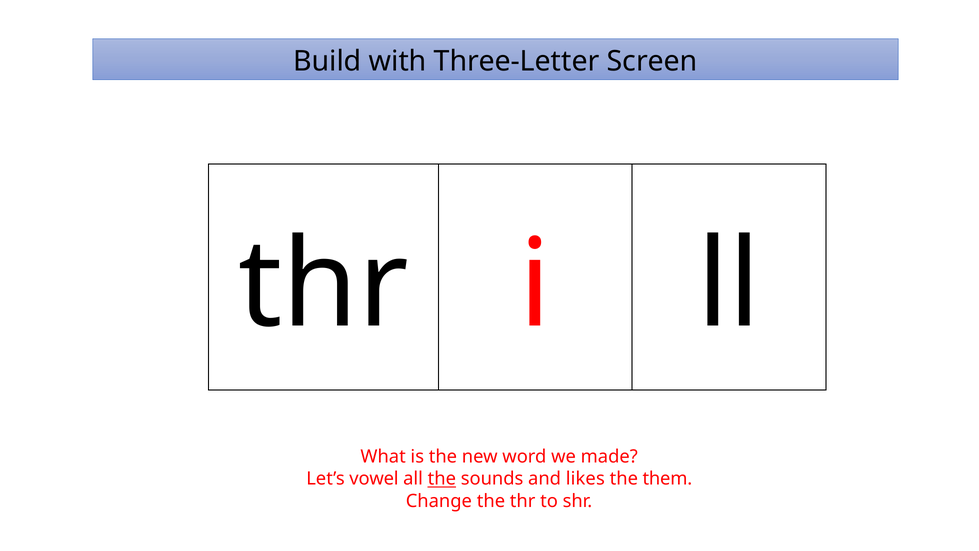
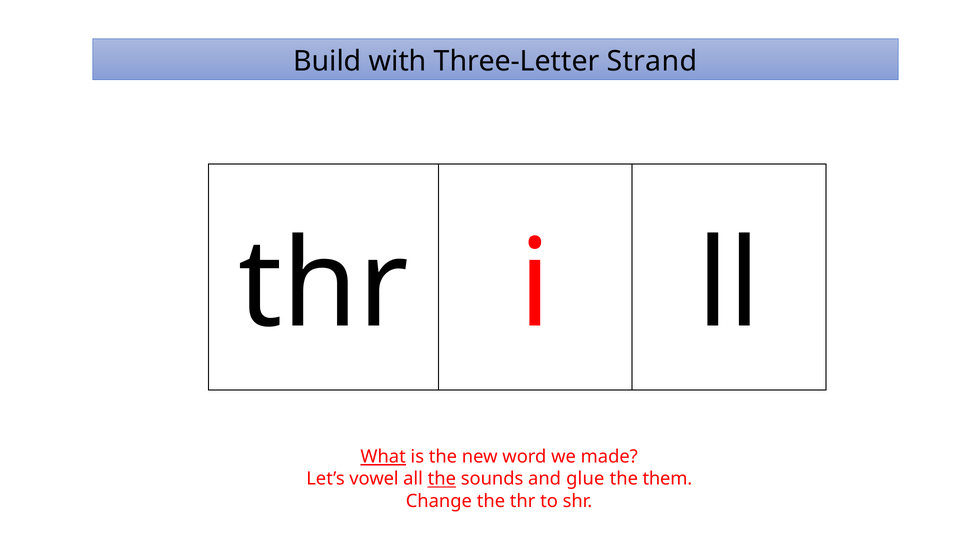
Screen: Screen -> Strand (652, 61)
What underline: none -> present (383, 457)
likes: likes -> glue (585, 479)
